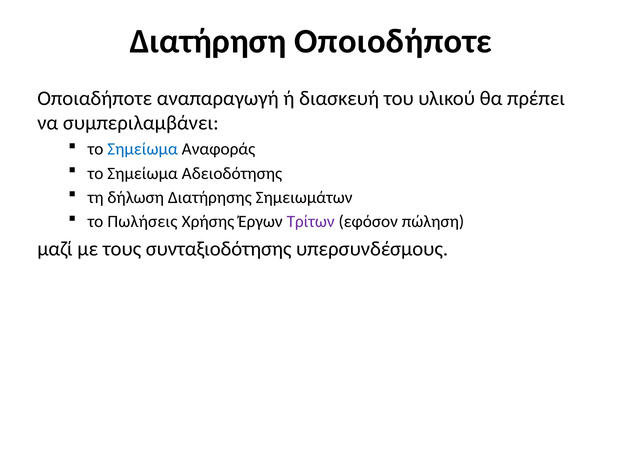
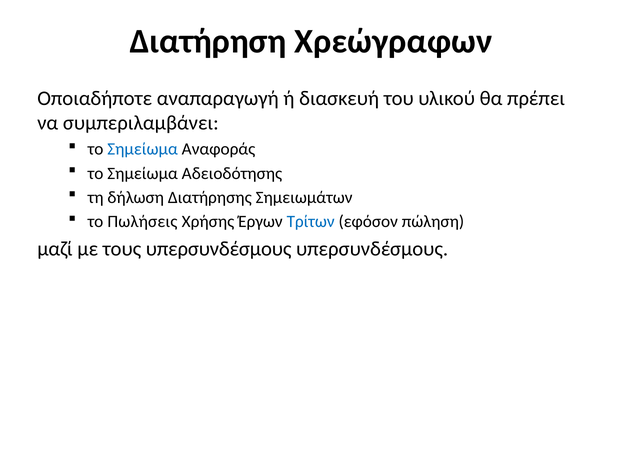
Οποιοδήποτε: Οποιοδήποτε -> Χρεώγραφων (393, 41)
Τρίτων colour: purple -> blue (311, 222)
τους συνταξιοδότησης: συνταξιοδότησης -> υπερσυνδέσμους (219, 249)
